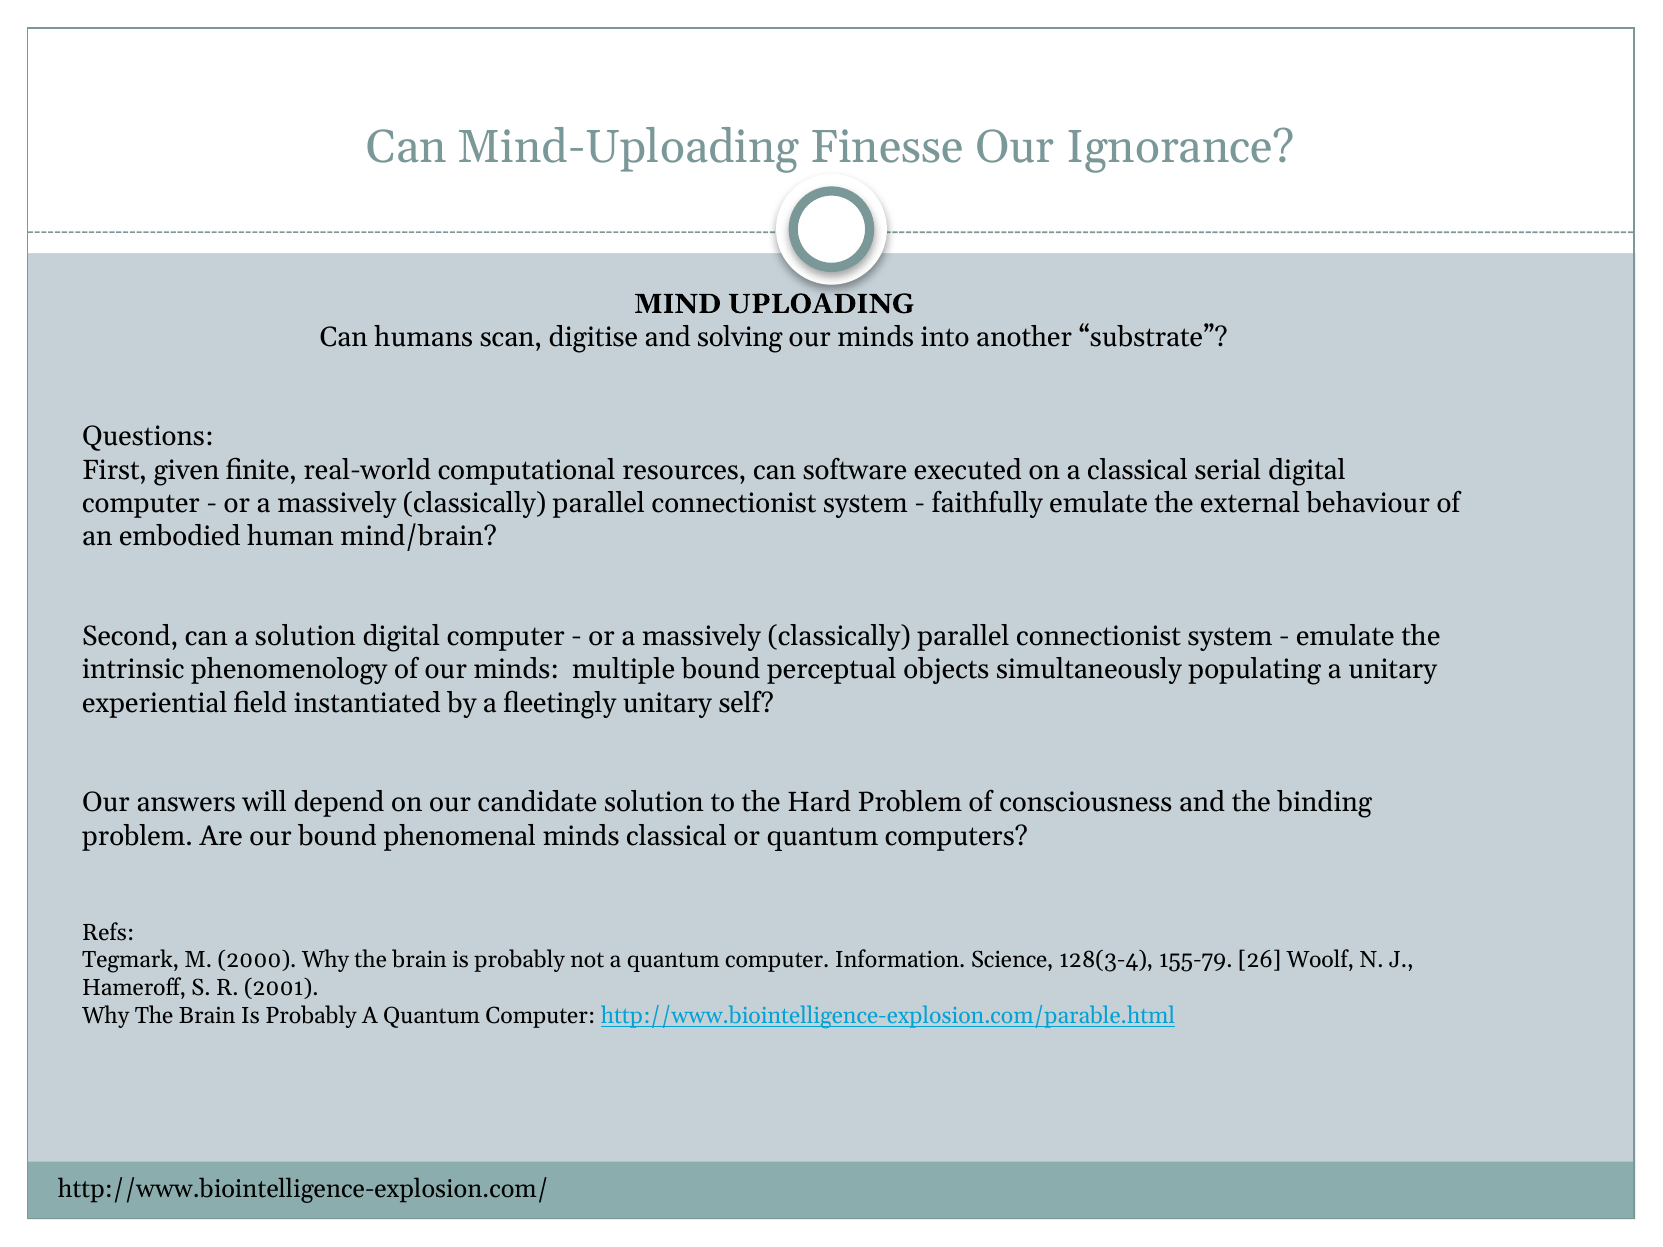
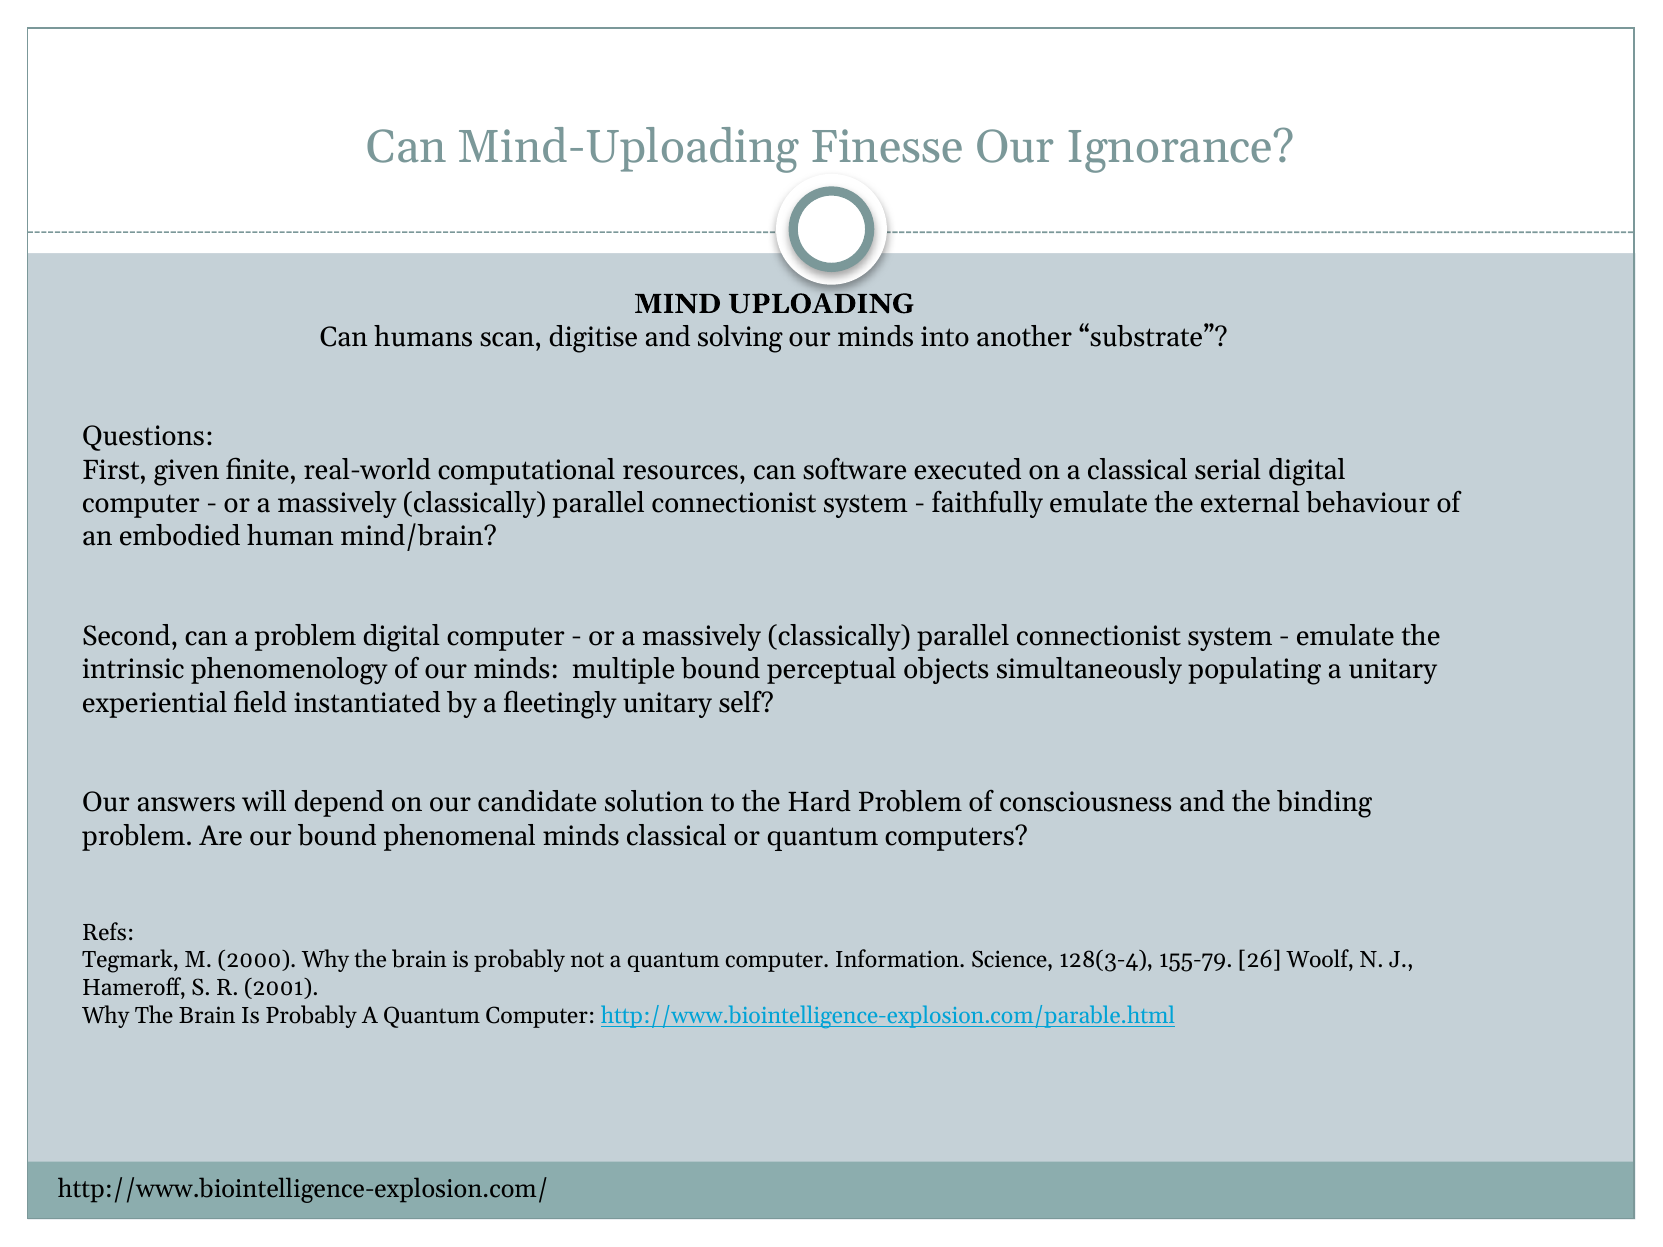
a solution: solution -> problem (306, 636)
